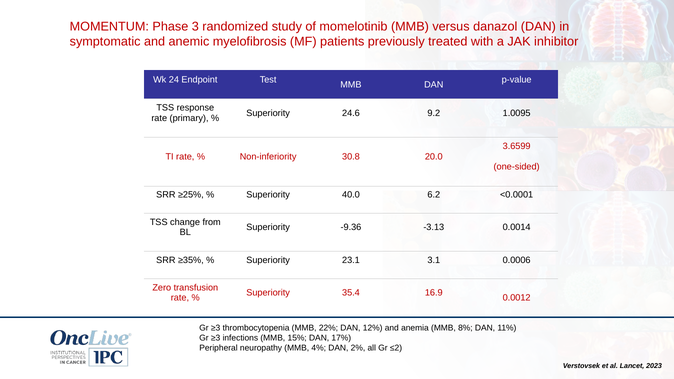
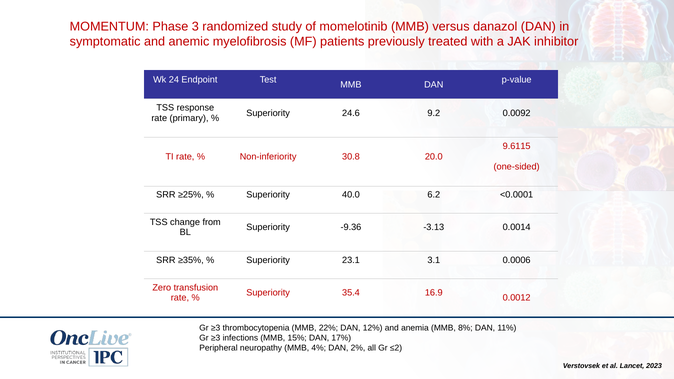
1.0095: 1.0095 -> 0.0092 (517, 113)
3.6599: 3.6599 -> 9.6115 (517, 146)
